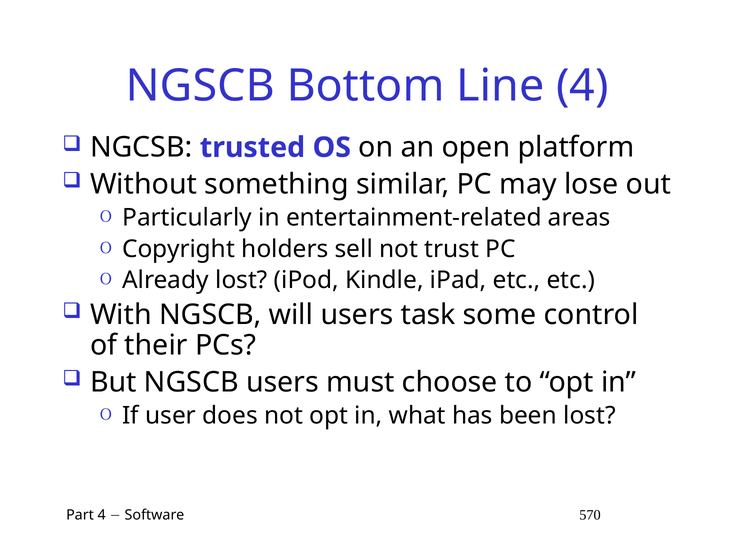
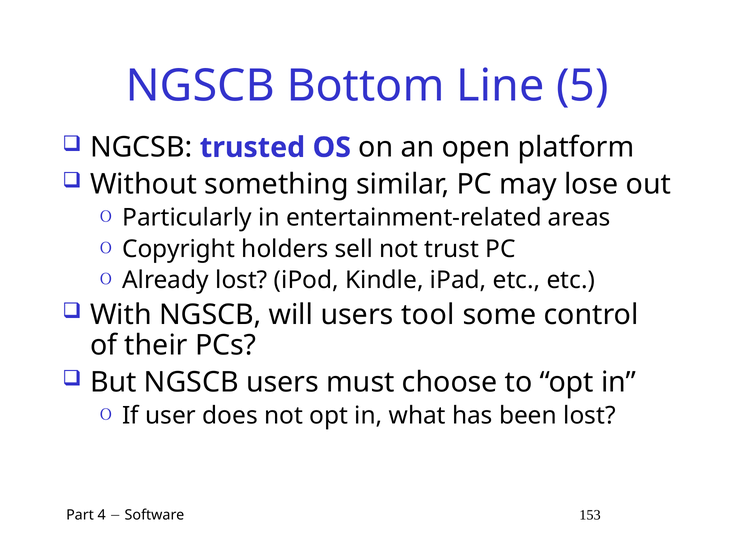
Line 4: 4 -> 5 (582, 86)
task: task -> tool (428, 315)
570: 570 -> 153 (590, 516)
